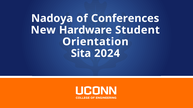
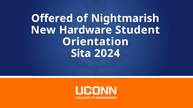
Nadoya: Nadoya -> Offered (52, 18)
Conferences: Conferences -> Nightmarish (125, 18)
